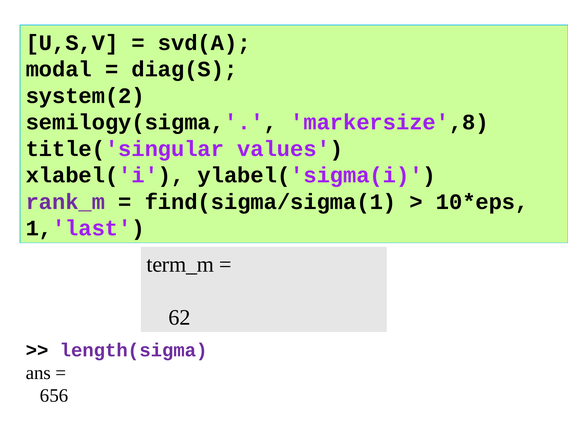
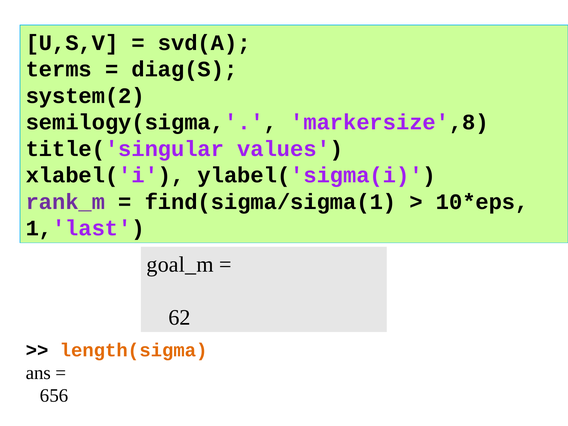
modal: modal -> terms (59, 69)
term_m: term_m -> goal_m (180, 264)
length(sigma colour: purple -> orange (134, 350)
